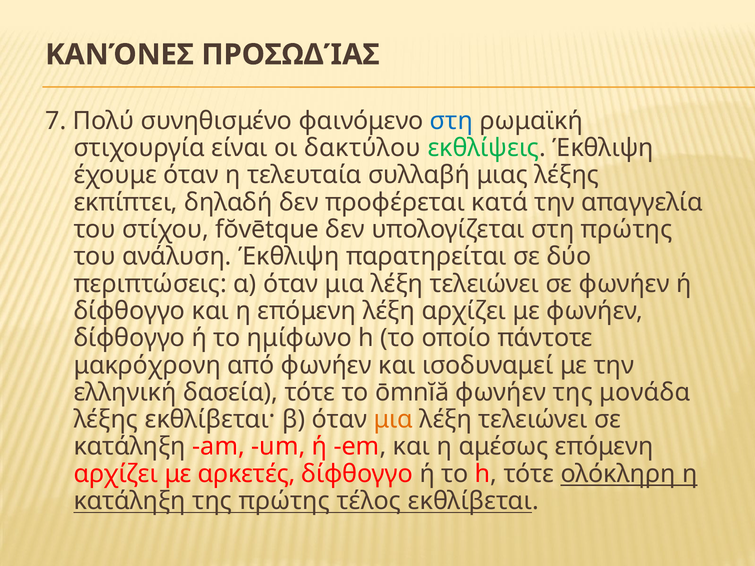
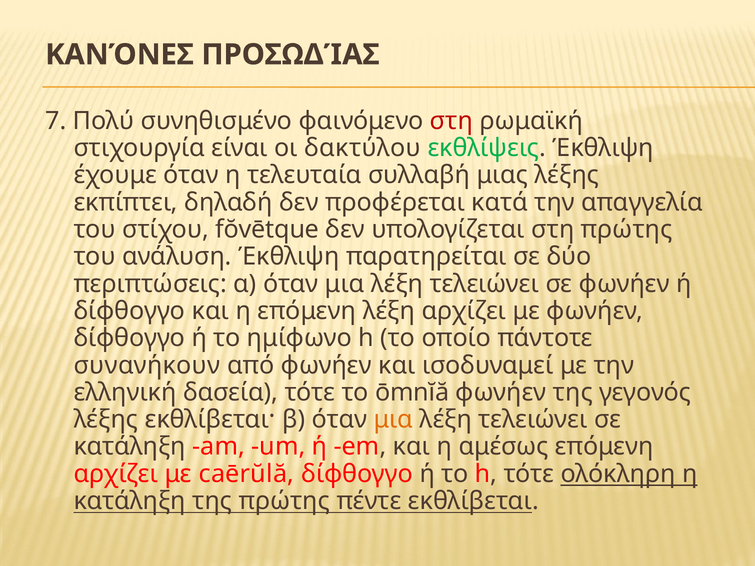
στη colour: blue -> red (452, 121)
μακρόχρονη: μακρόχρονη -> συνανήκουν (147, 365)
μονάδα: μονάδα -> γεγονός (645, 393)
αρκετές: αρκετές -> caērŭlă (246, 474)
τέλος: τέλος -> πέντε (369, 501)
